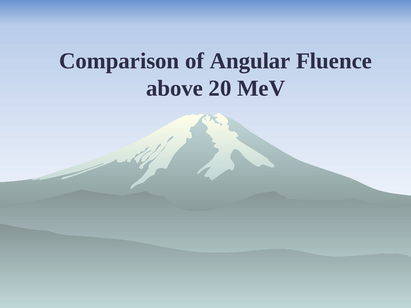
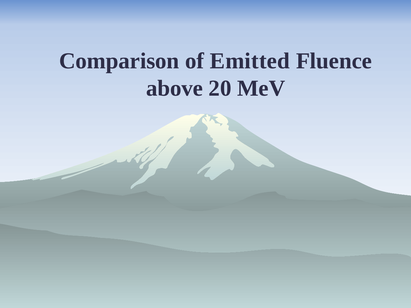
Angular: Angular -> Emitted (250, 61)
